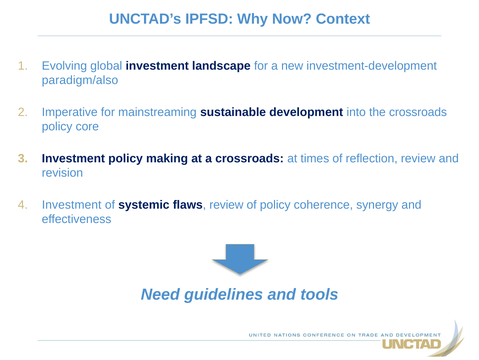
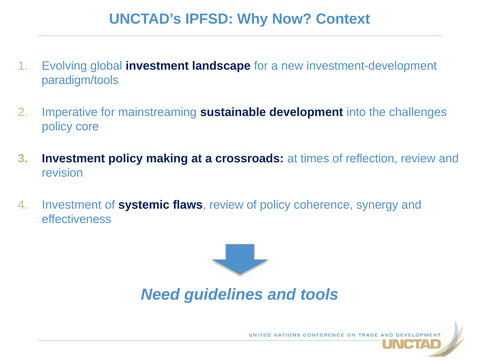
paradigm/also: paradigm/also -> paradigm/tools (80, 80)
the crossroads: crossroads -> challenges (418, 112)
